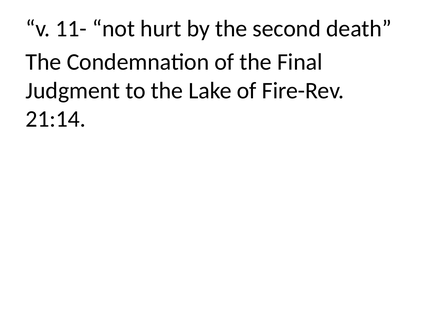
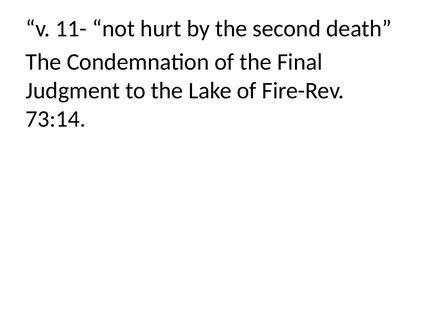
21:14: 21:14 -> 73:14 (56, 119)
